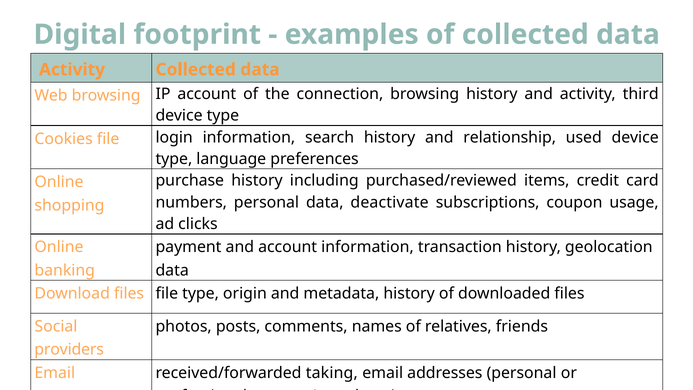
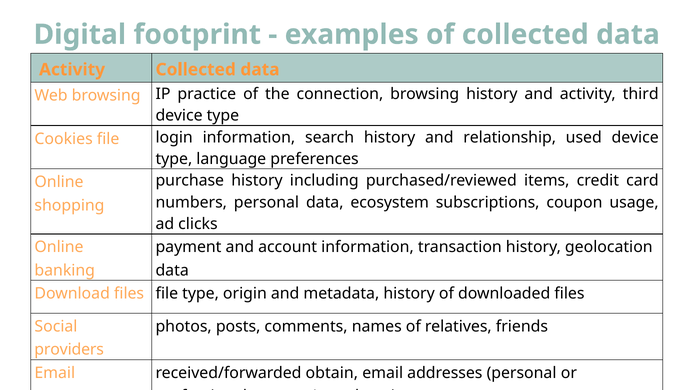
IP account: account -> practice (207, 94)
deactivate: deactivate -> ecosystem (390, 202)
taking: taking -> obtain (332, 373)
